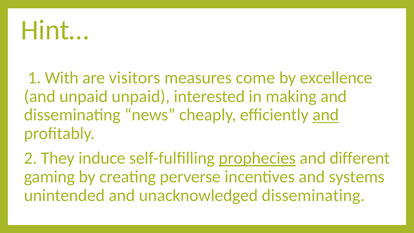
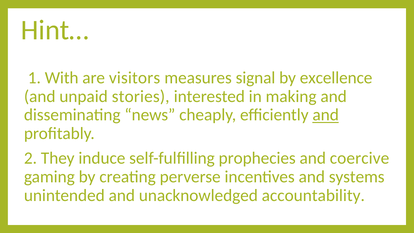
come: come -> signal (256, 78)
unpaid unpaid: unpaid -> stories (141, 96)
prophecies underline: present -> none (257, 158)
different: different -> coercive (360, 158)
unacknowledged disseminating: disseminating -> accountability (313, 195)
